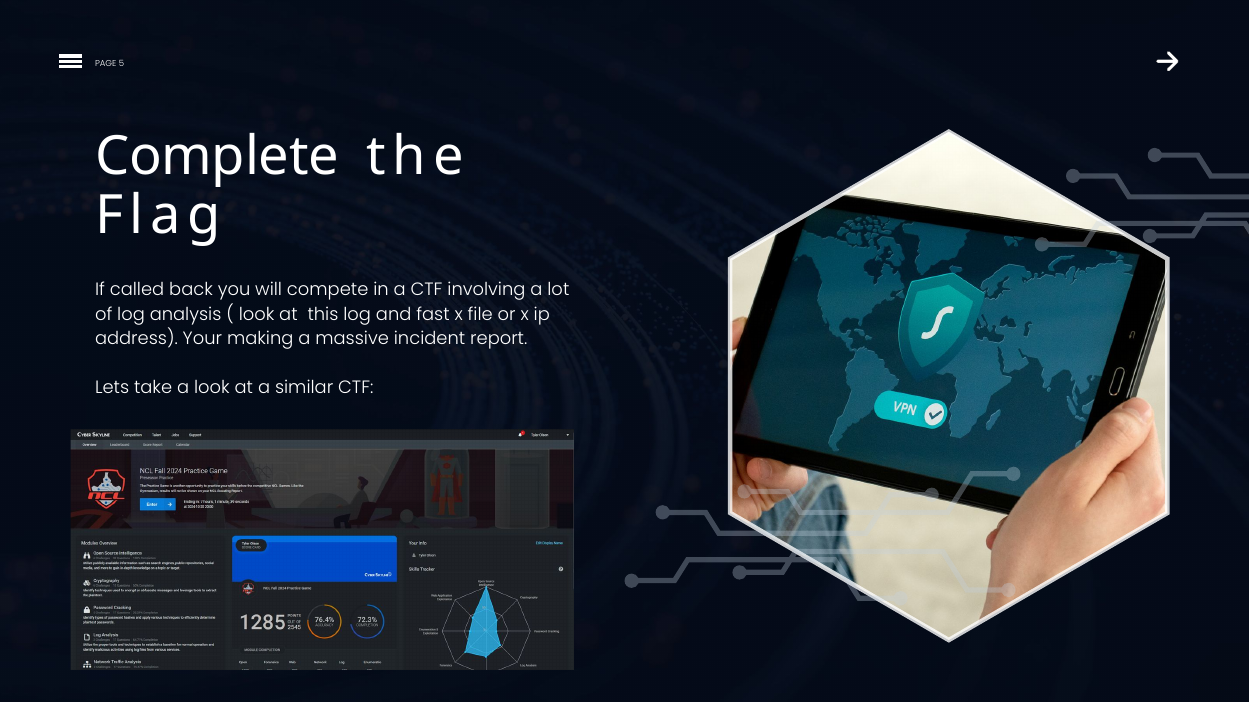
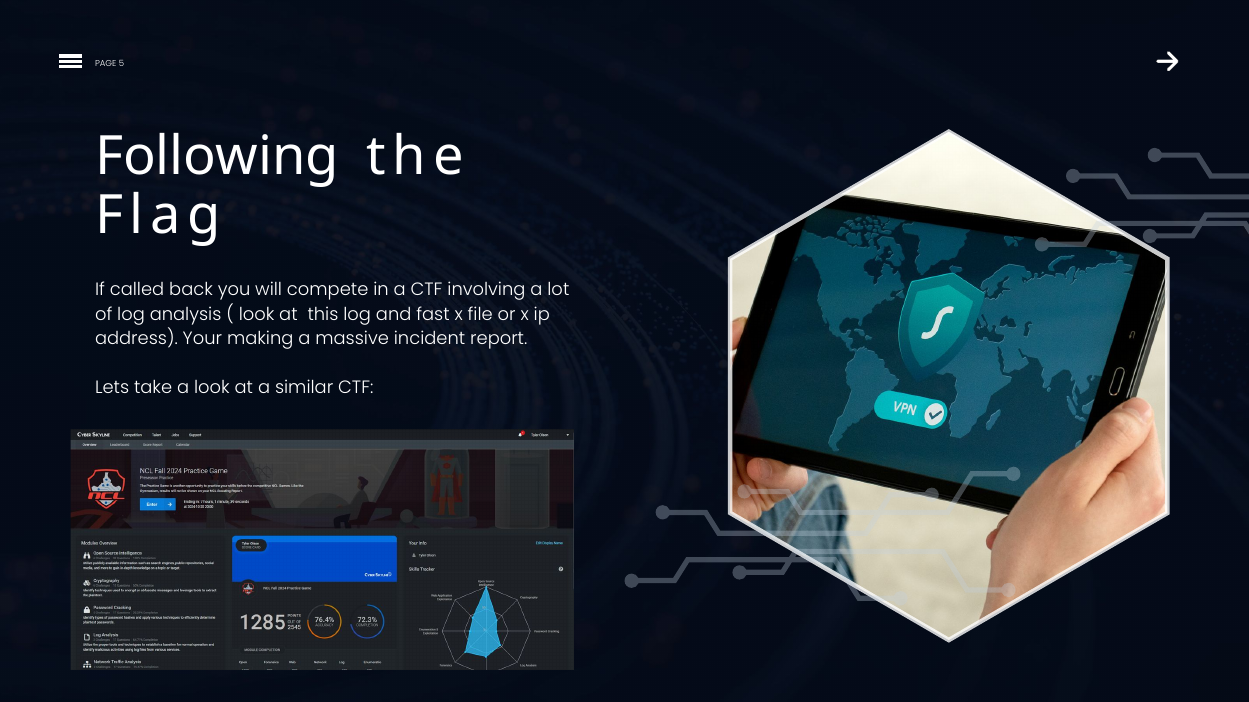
Complete: Complete -> Following (217, 157)
